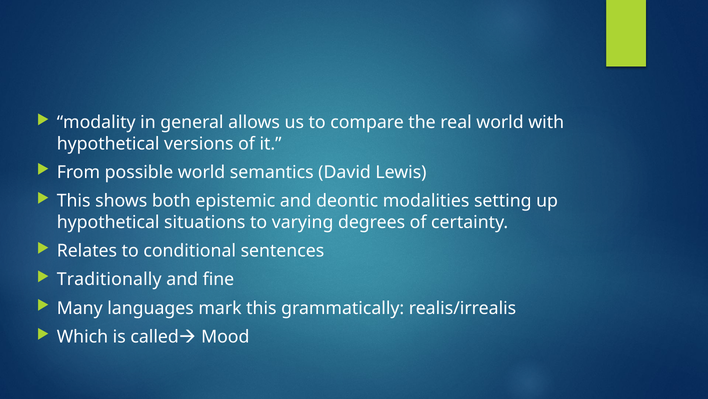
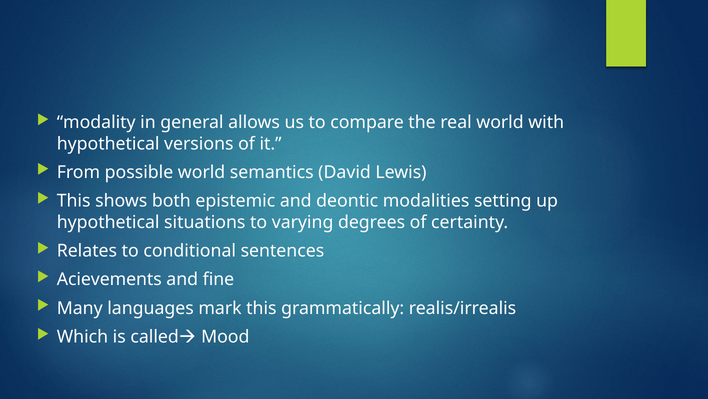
Traditionally: Traditionally -> Acievements (109, 279)
